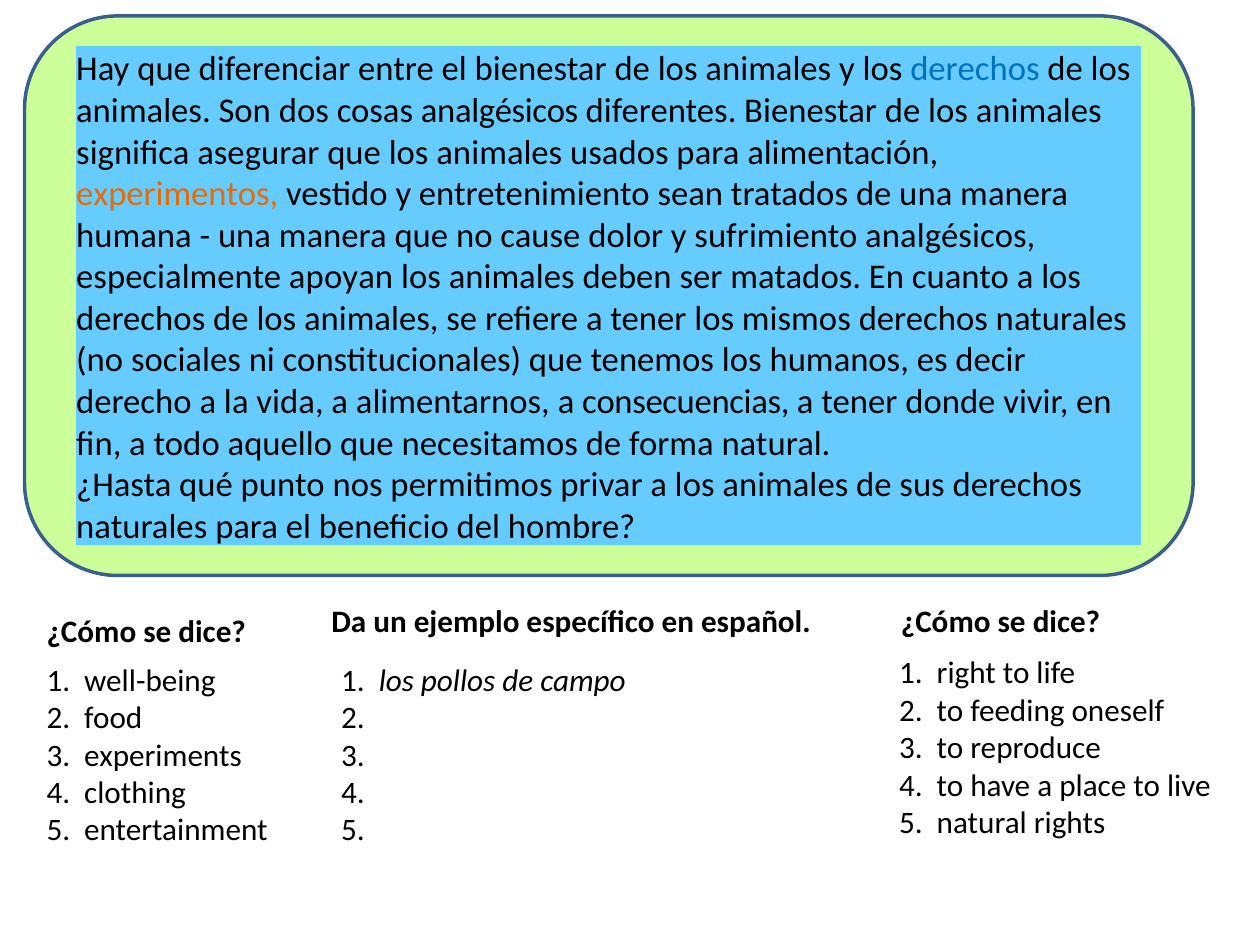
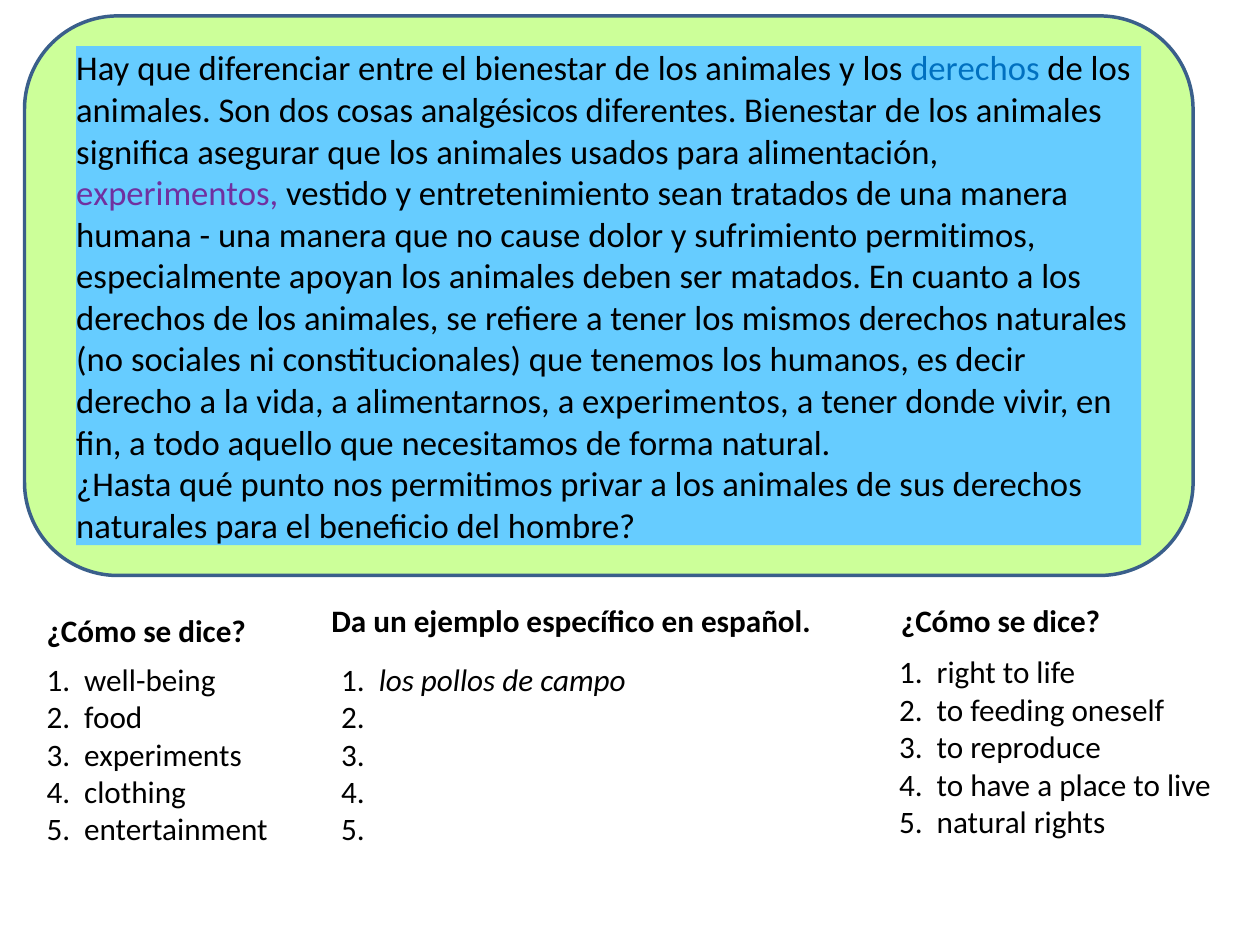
experimentos colour: orange -> purple (177, 194)
sufrimiento analgésicos: analgésicos -> permitimos (950, 236)
a consecuencias: consecuencias -> experimentos (685, 402)
